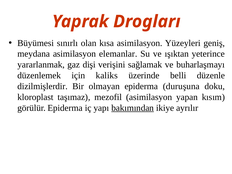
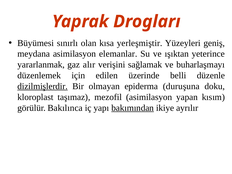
kısa asimilasyon: asimilasyon -> yerleşmiştir (140, 43)
dişi: dişi -> alır (89, 65)
kaliks: kaliks -> edilen (107, 75)
dizilmişlerdir underline: none -> present (43, 86)
görülür Epiderma: Epiderma -> Bakılınca (65, 108)
